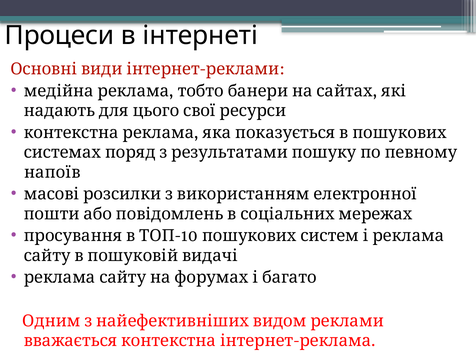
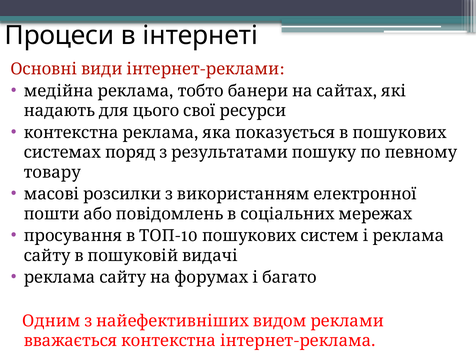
напоїв: напоїв -> товару (52, 172)
